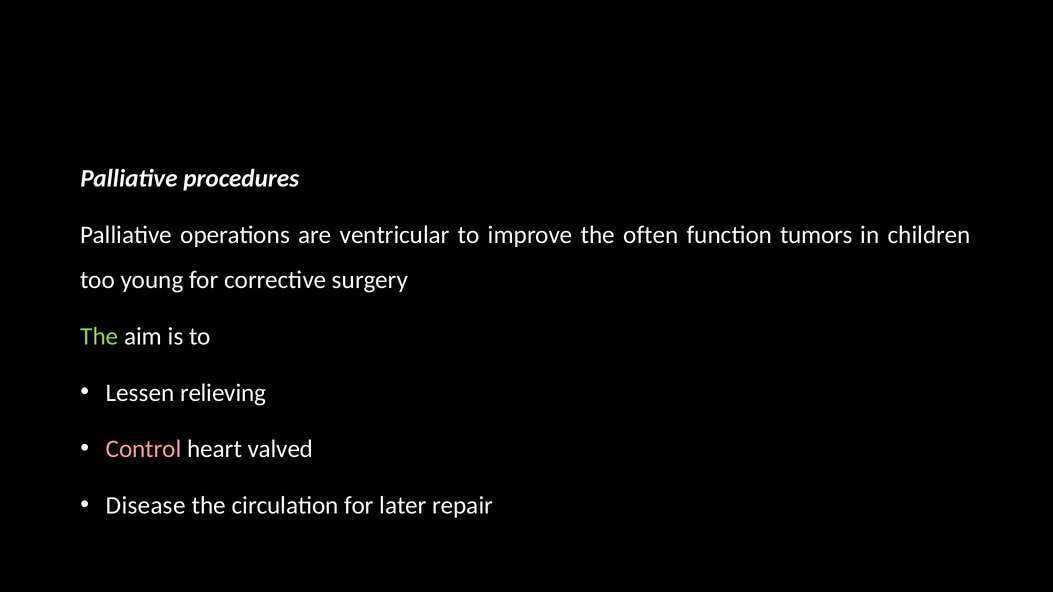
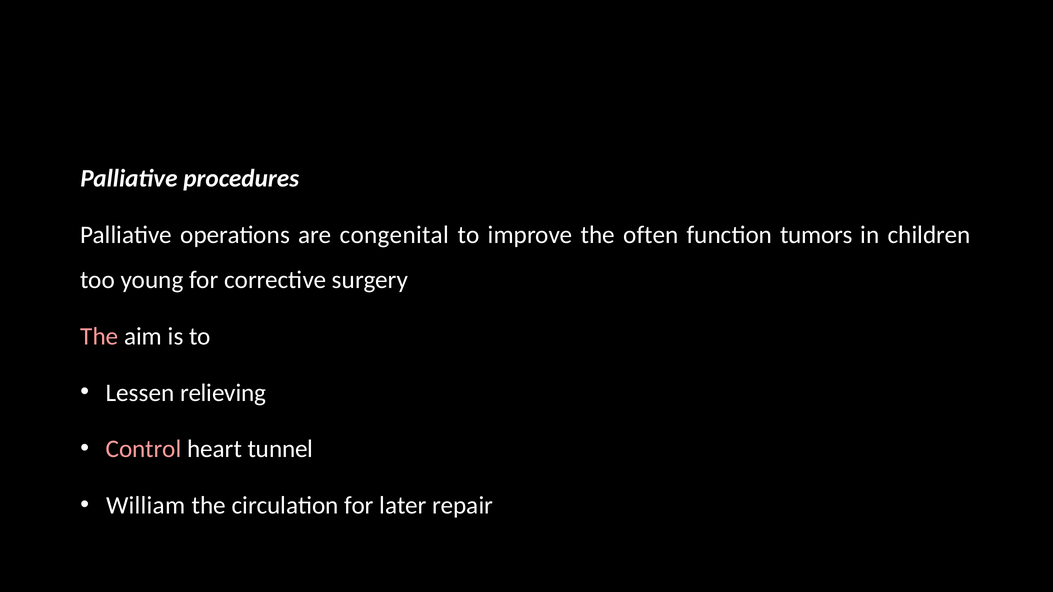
ventricular: ventricular -> congenital (394, 235)
The colour: light green -> pink (99, 337)
valved: valved -> tunnel (280, 449)
Disease: Disease -> William (146, 506)
